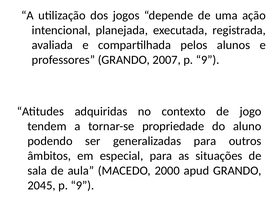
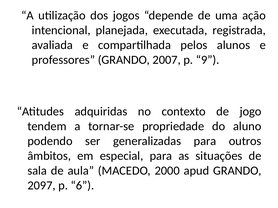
2045: 2045 -> 2097 (41, 186)
9: 9 -> 6 (82, 186)
